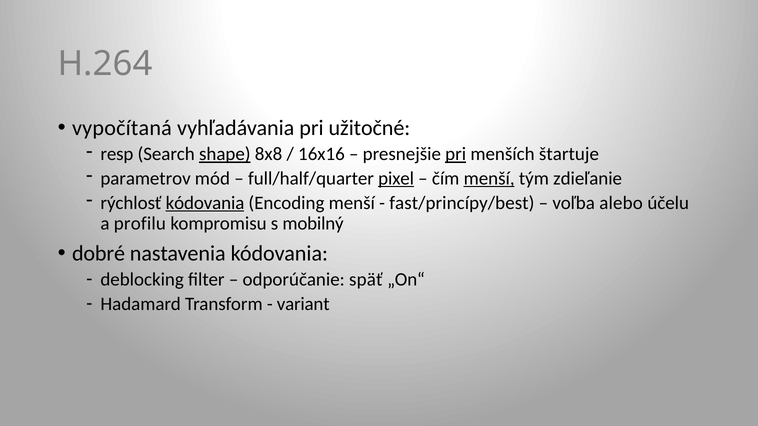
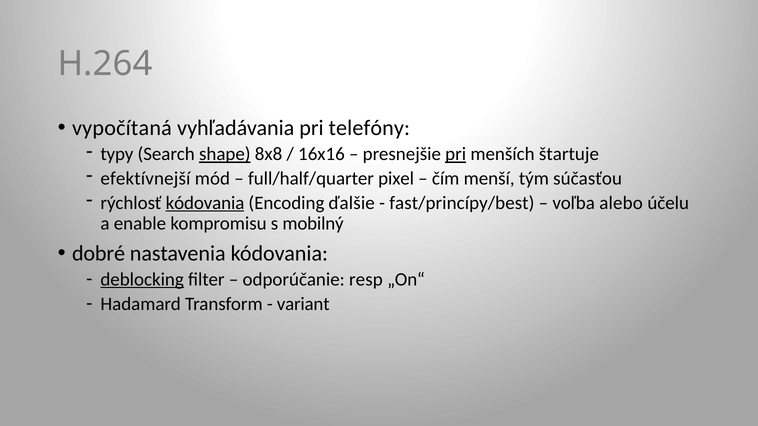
užitočné: užitočné -> telefóny (369, 128)
resp: resp -> typy (117, 154)
parametrov: parametrov -> efektívnejší (145, 179)
pixel underline: present -> none (396, 179)
menší underline: present -> none (489, 179)
zdieľanie: zdieľanie -> súčasťou (588, 179)
Encoding menší: menší -> ďalšie (352, 203)
profilu: profilu -> enable (140, 223)
deblocking underline: none -> present (142, 280)
späť: späť -> resp (366, 280)
